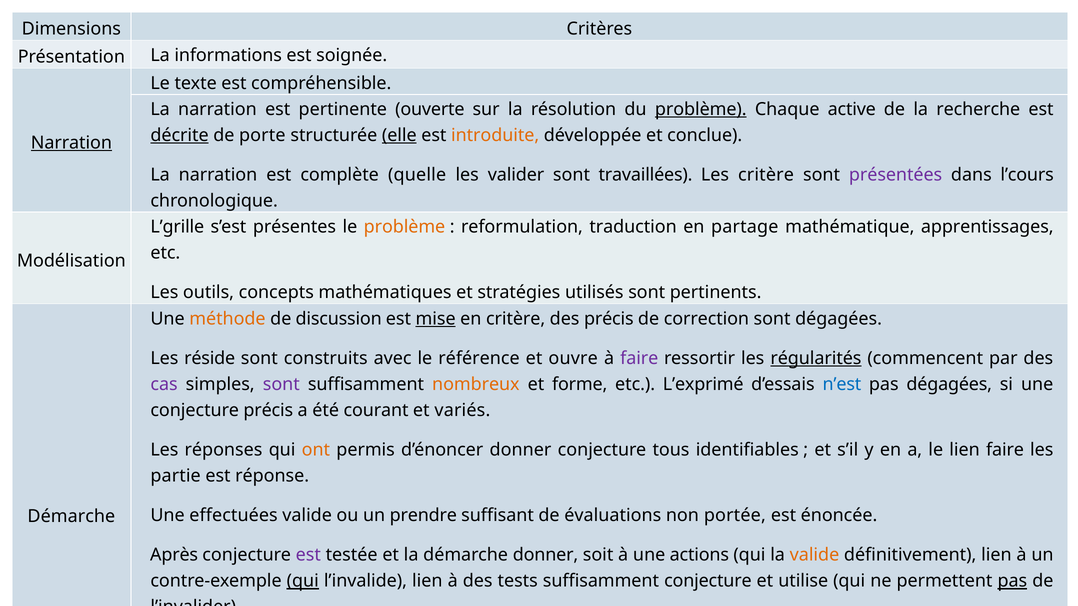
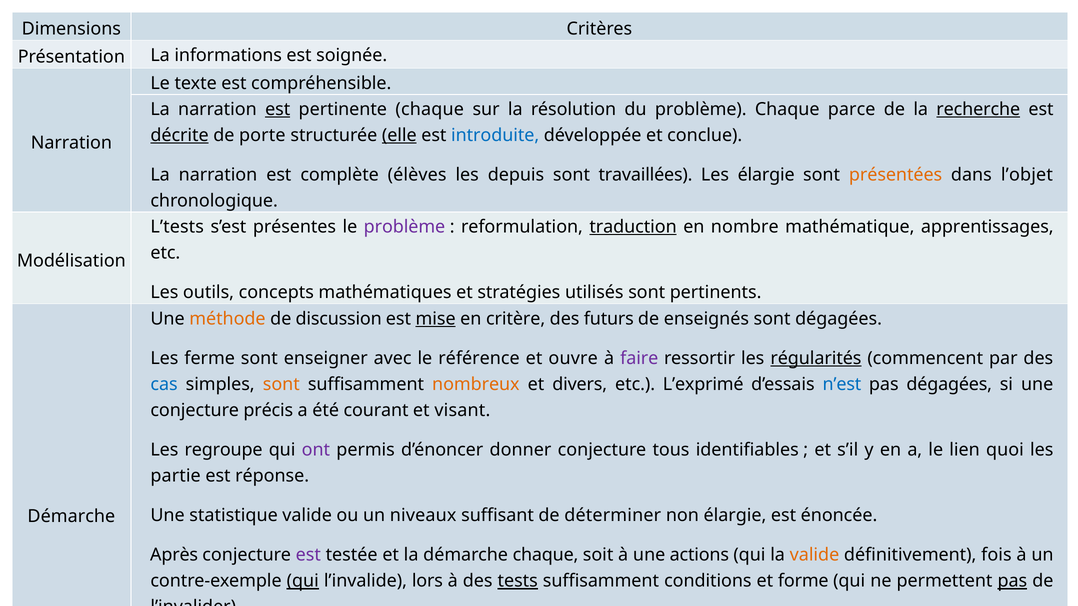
est underline: none -> present (278, 109)
pertinente ouverte: ouverte -> chaque (430, 109)
problème underline: present -> none (701, 109)
active: active -> parce (852, 109)
recherche underline: none -> present (978, 109)
introduite colour: orange -> blue (495, 135)
Narration underline: present -> none (71, 143)
quelle: quelle -> élèves (417, 175)
valider: valider -> depuis (516, 175)
Les critère: critère -> élargie (766, 175)
présentées colour: purple -> orange (896, 175)
dans l’cours: l’cours -> l’objet (1027, 175)
L’grille: L’grille -> L’tests (177, 227)
problème colour: orange -> purple (404, 227)
traduction underline: none -> present (633, 227)
partage: partage -> nombre (745, 227)
des précis: précis -> futurs (609, 319)
correction: correction -> enseignés (706, 319)
réside: réside -> ferme (210, 358)
construits: construits -> enseigner (326, 358)
cas colour: purple -> blue (164, 384)
sont colour: purple -> orange (281, 384)
forme: forme -> divers (580, 384)
variés: variés -> visant (462, 411)
Les réponses: réponses -> regroupe (224, 450)
ont colour: orange -> purple (316, 450)
lien faire: faire -> quoi (1005, 450)
Une effectuées: effectuées -> statistique (234, 516)
prendre: prendre -> niveaux (423, 516)
évaluations: évaluations -> déterminer (613, 516)
non portée: portée -> élargie (735, 516)
démarche donner: donner -> chaque (546, 555)
définitivement lien: lien -> fois (996, 555)
l’invalide lien: lien -> lors (427, 581)
tests underline: none -> present (518, 581)
suffisamment conjecture: conjecture -> conditions (708, 581)
utilise: utilise -> forme (803, 581)
